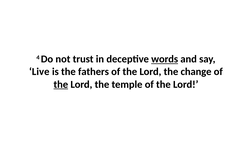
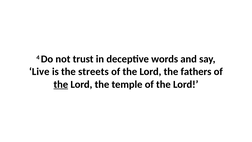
words underline: present -> none (165, 59)
fathers: fathers -> streets (93, 72)
change: change -> fathers (196, 72)
